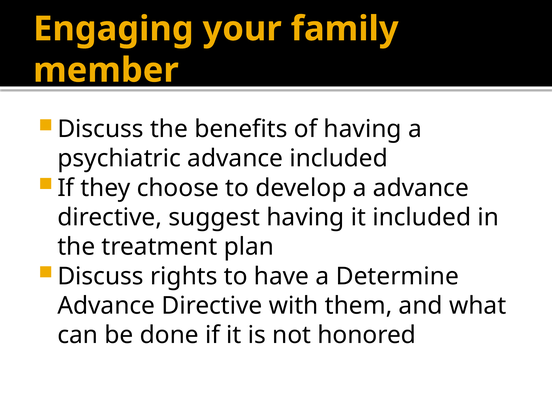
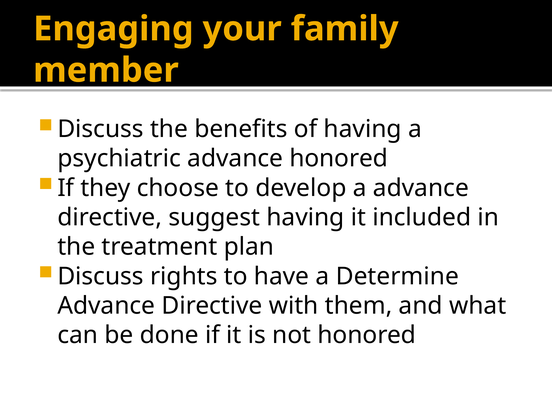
advance included: included -> honored (339, 159)
